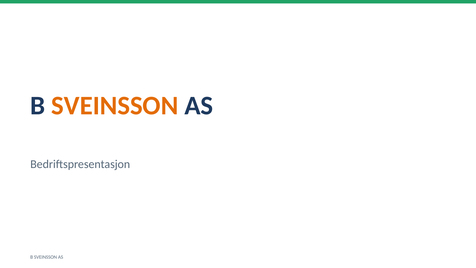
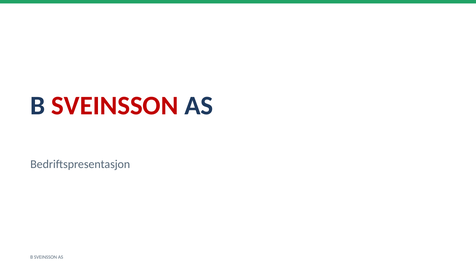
SVEINSSON colour: orange -> red (115, 106)
